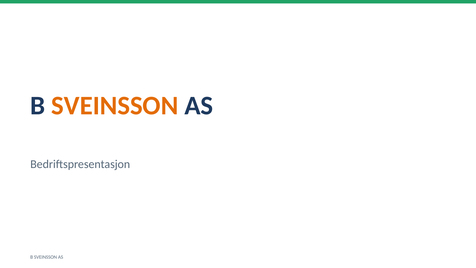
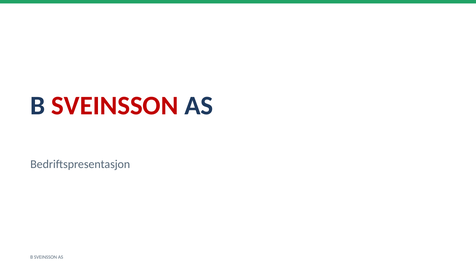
SVEINSSON colour: orange -> red (115, 106)
